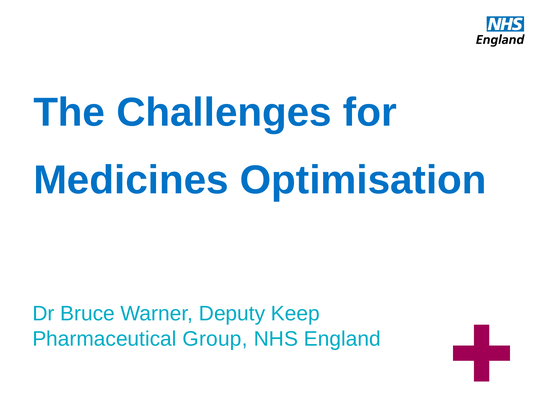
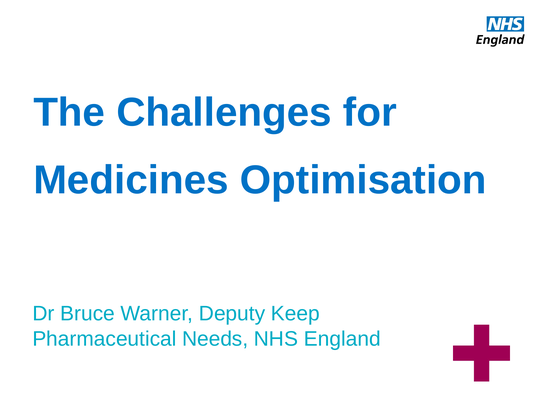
Group: Group -> Needs (215, 339)
